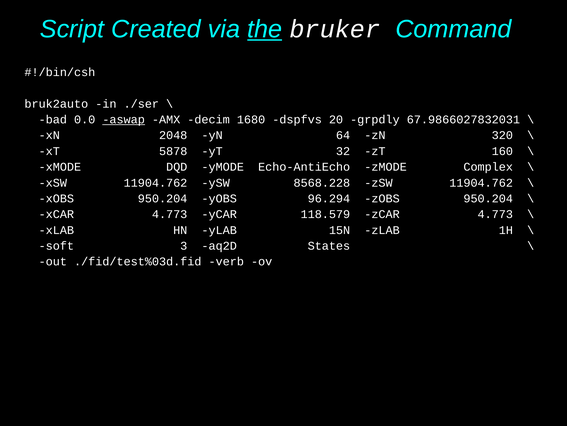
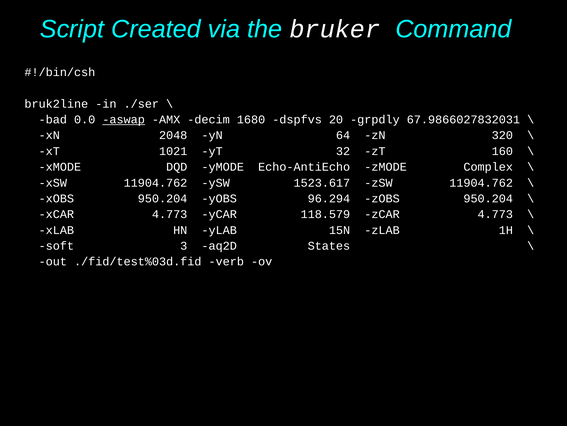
the underline: present -> none (265, 29)
bruk2auto: bruk2auto -> bruk2line (56, 104)
5878: 5878 -> 1021 (173, 151)
8568.228: 8568.228 -> 1523.617 (322, 182)
